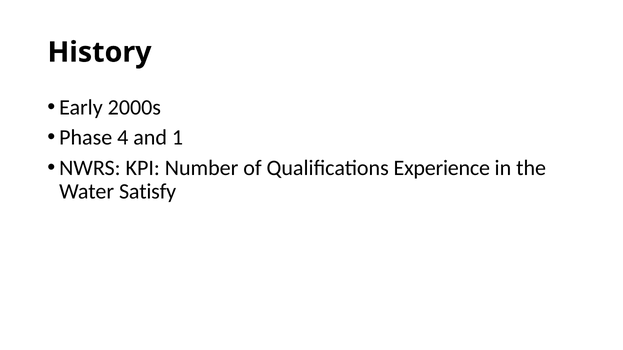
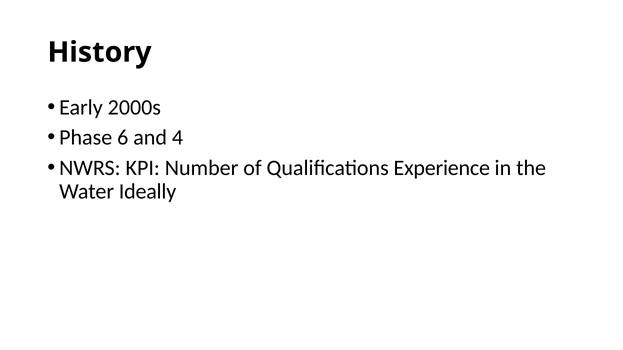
4: 4 -> 6 (123, 138)
1: 1 -> 4 (178, 138)
Satisfy: Satisfy -> Ideally (148, 192)
